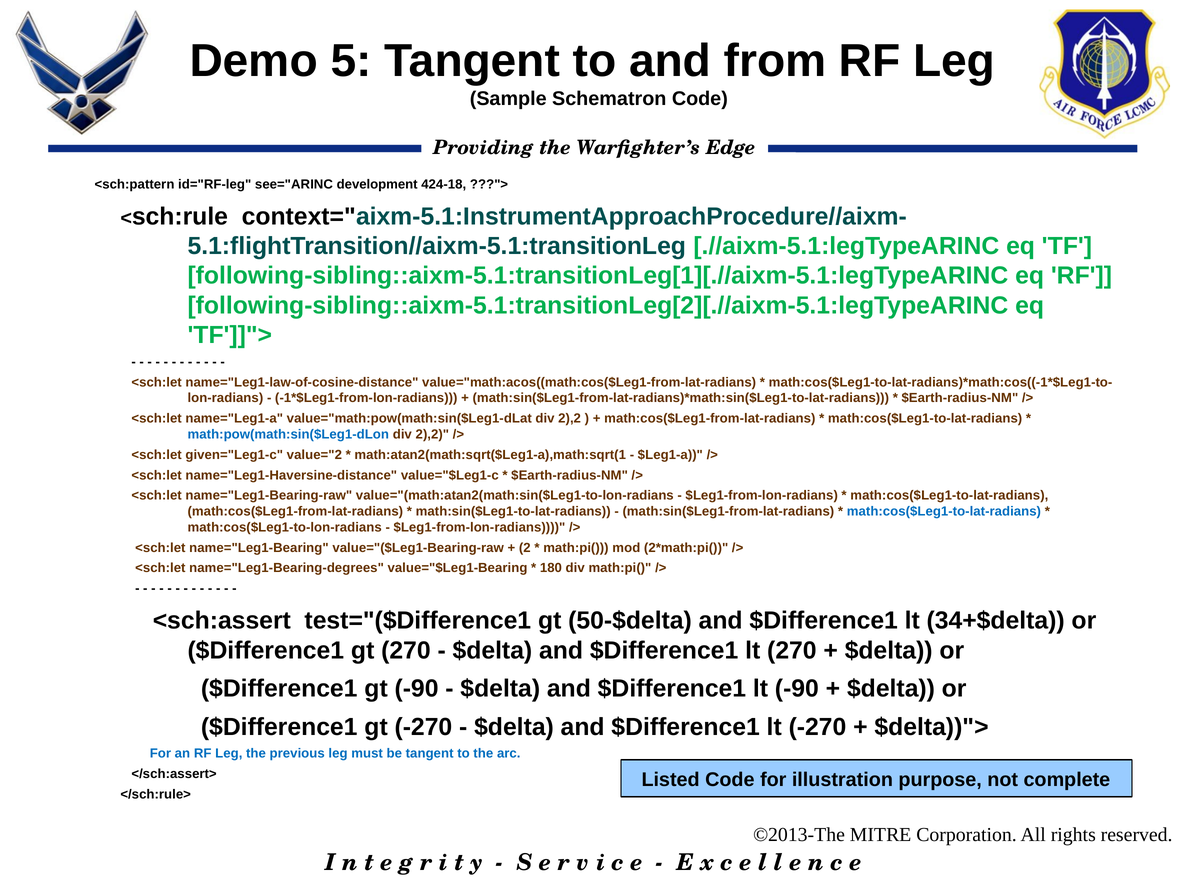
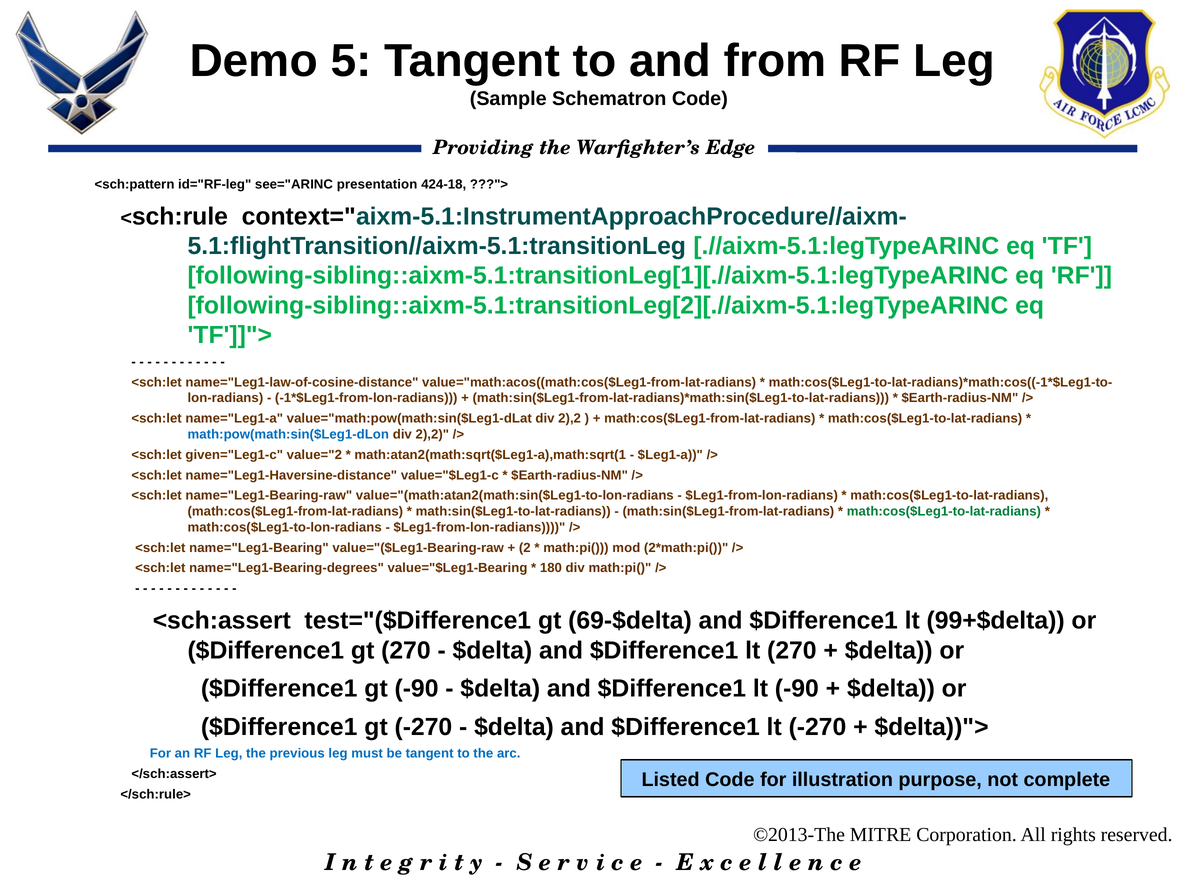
development: development -> presentation (377, 184)
math:cos($Leg1-to-lat-radians colour: blue -> green (944, 511)
50-$delta: 50-$delta -> 69-$delta (630, 621)
34+$delta: 34+$delta -> 99+$delta (996, 621)
